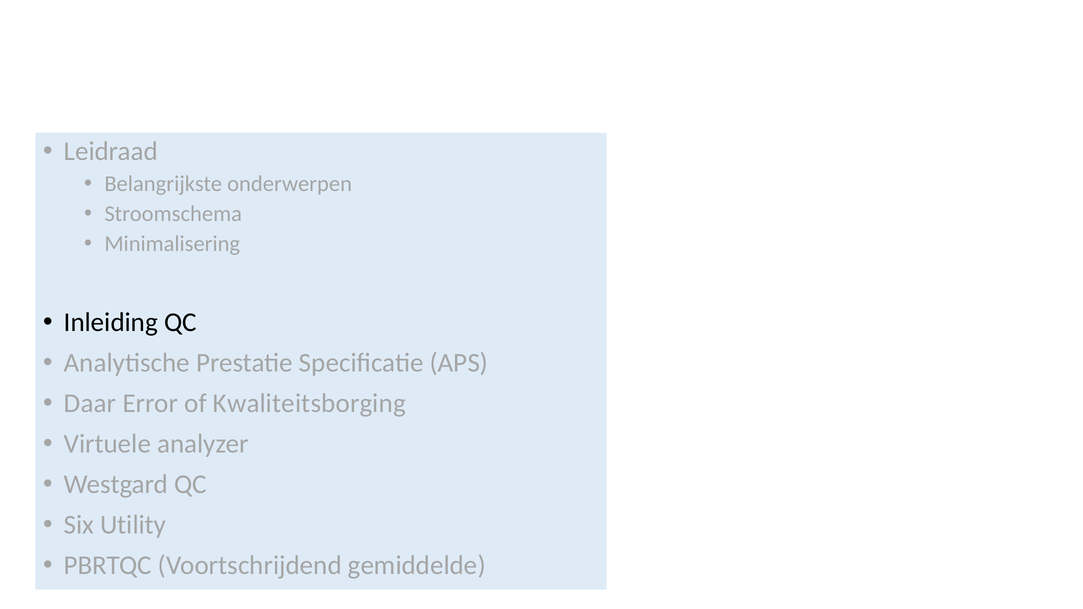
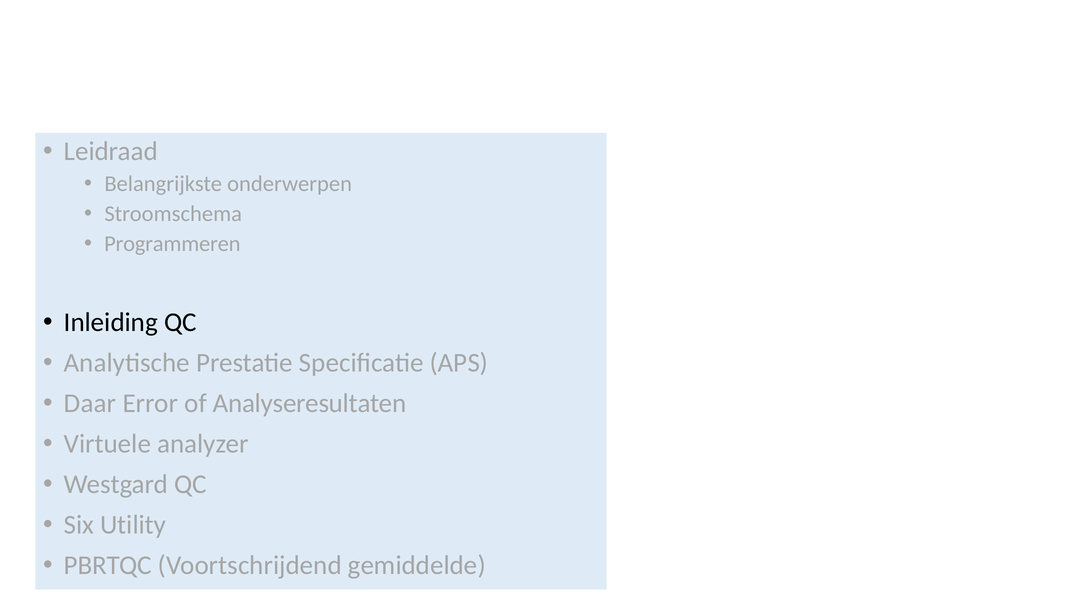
Minimalisering: Minimalisering -> Programmeren (172, 244)
Kwaliteitsborging: Kwaliteitsborging -> Analyseresultaten (310, 404)
